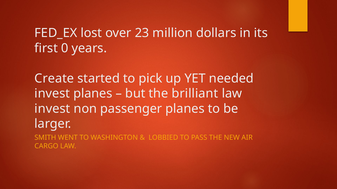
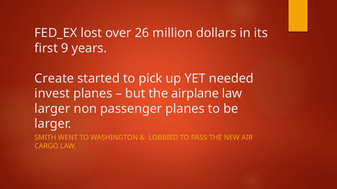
23: 23 -> 26 (142, 33)
0: 0 -> 9 (65, 48)
brilliant: brilliant -> airplane (195, 94)
invest: invest -> larger (52, 109)
